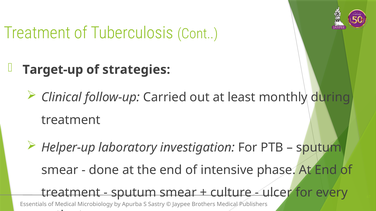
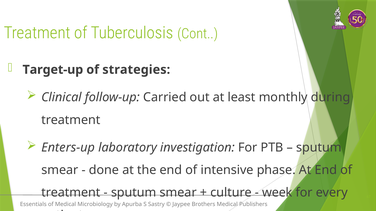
Helper-up: Helper-up -> Enters-up (68, 148)
ulcer: ulcer -> week (277, 193)
